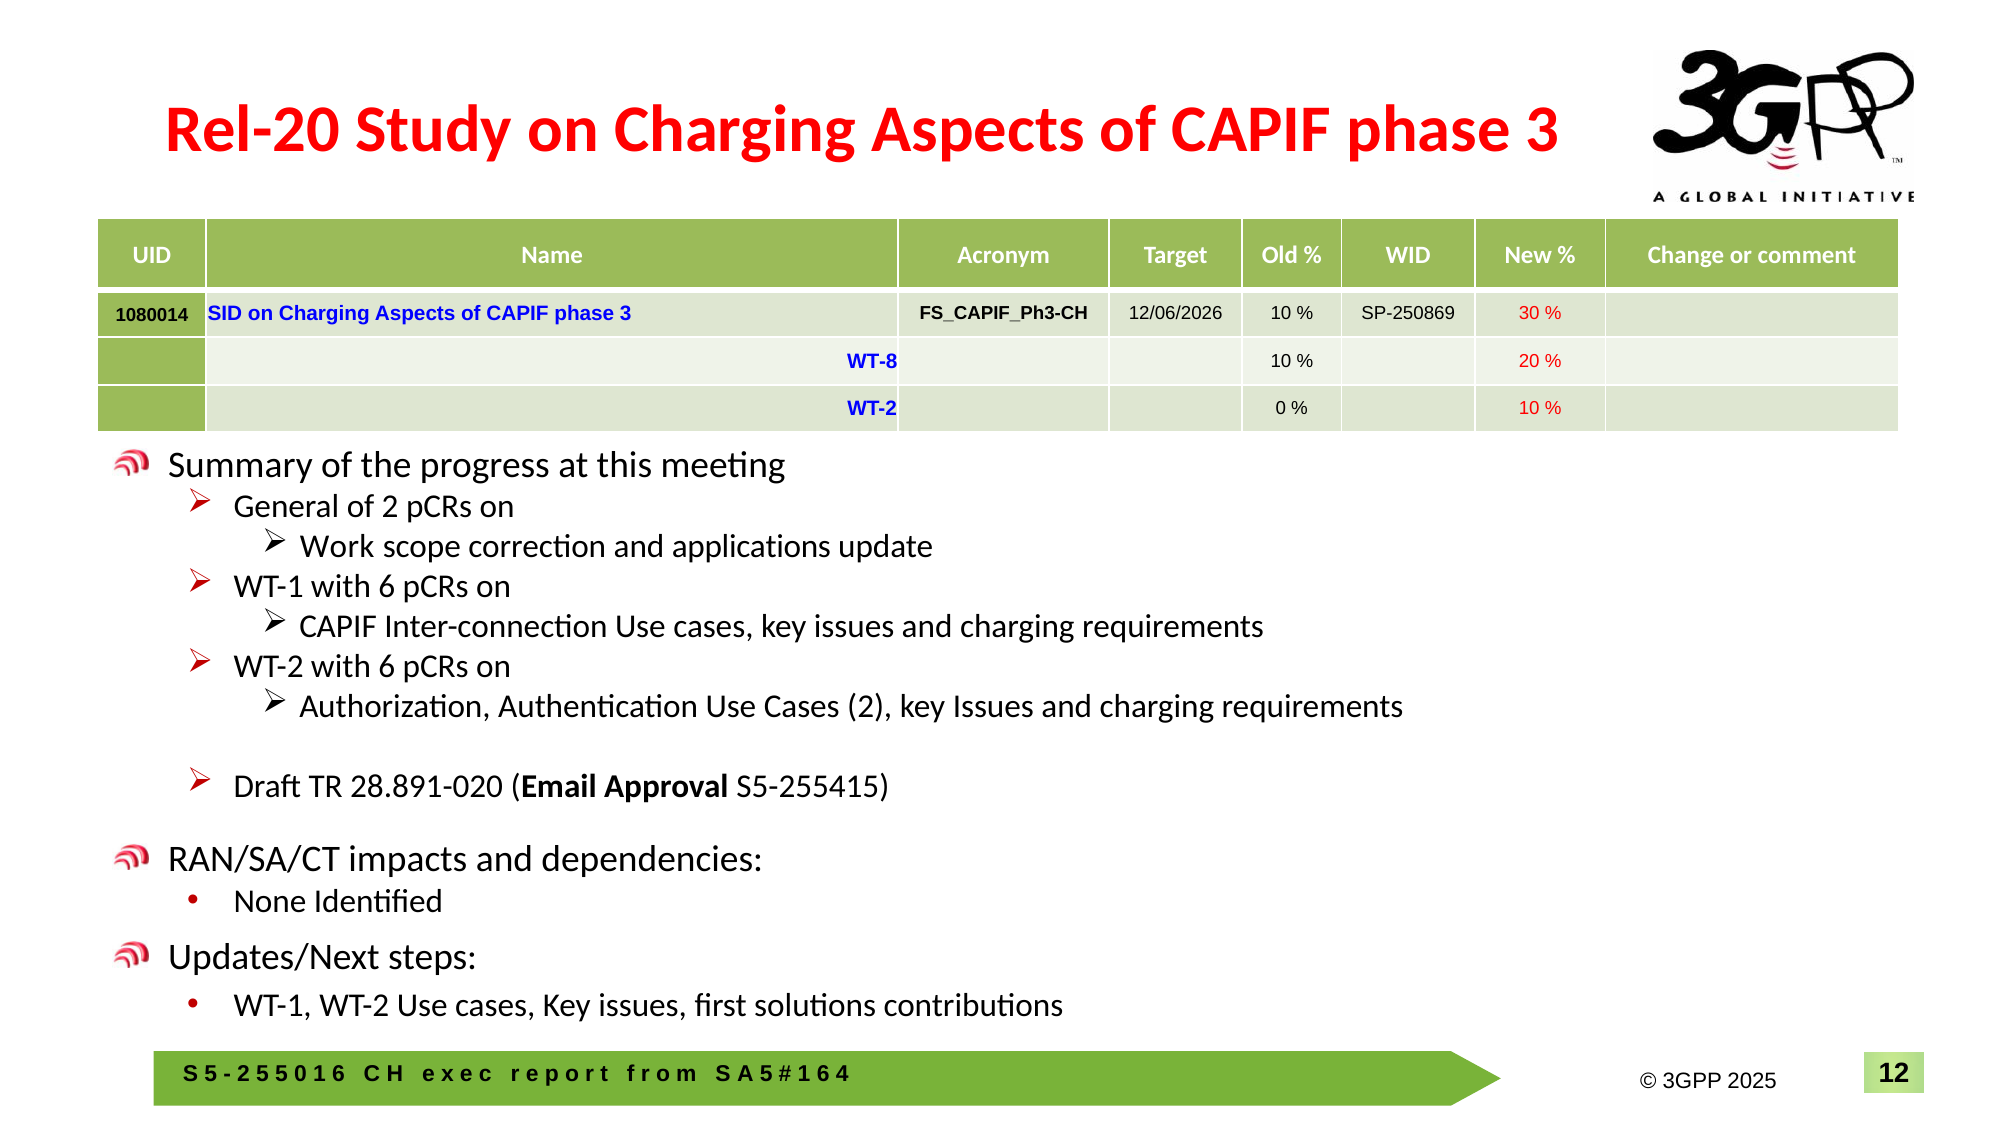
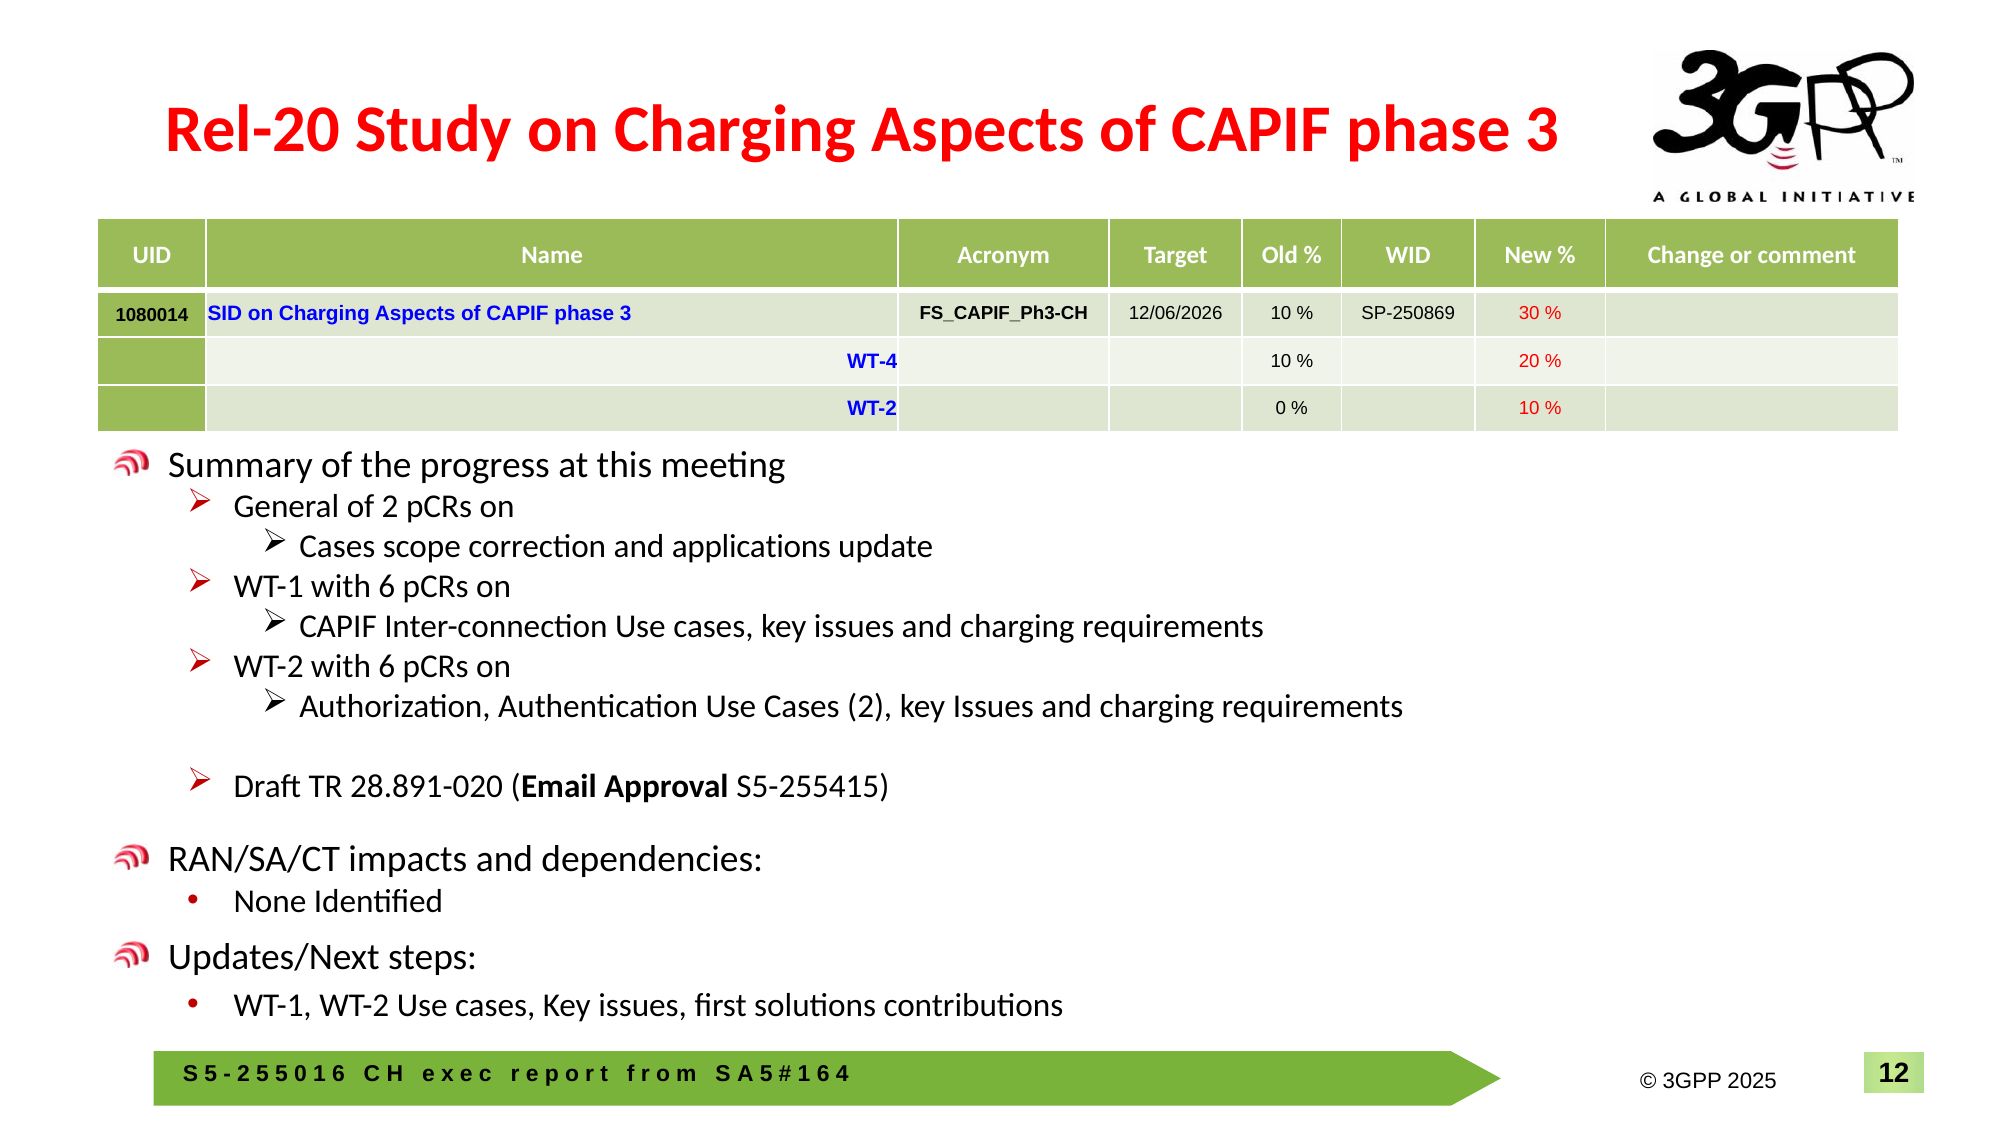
WT-8: WT-8 -> WT-4 (872, 361)
Work: Work -> Cases (337, 546)
